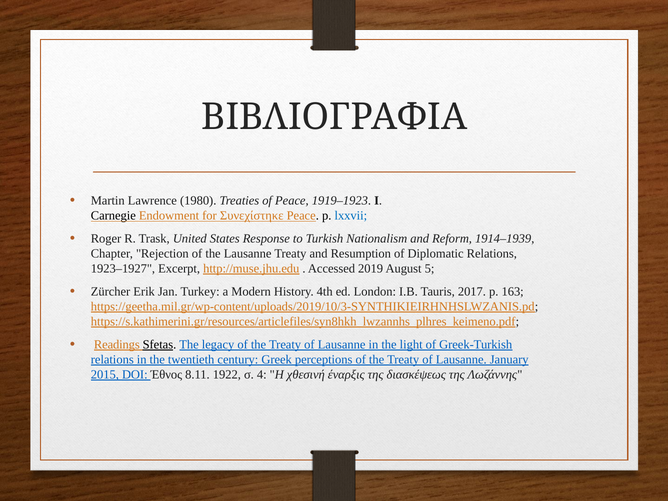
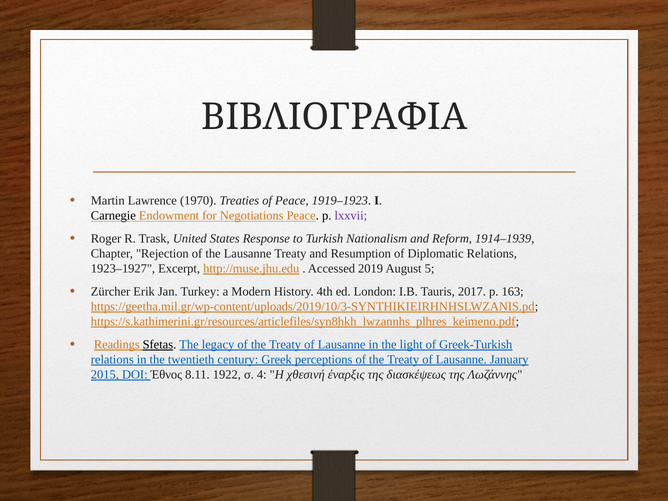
1980: 1980 -> 1970 (198, 201)
Συνεχίστηκε: Συνεχίστηκε -> Negotiations (252, 216)
lxxvii colour: blue -> purple (351, 216)
